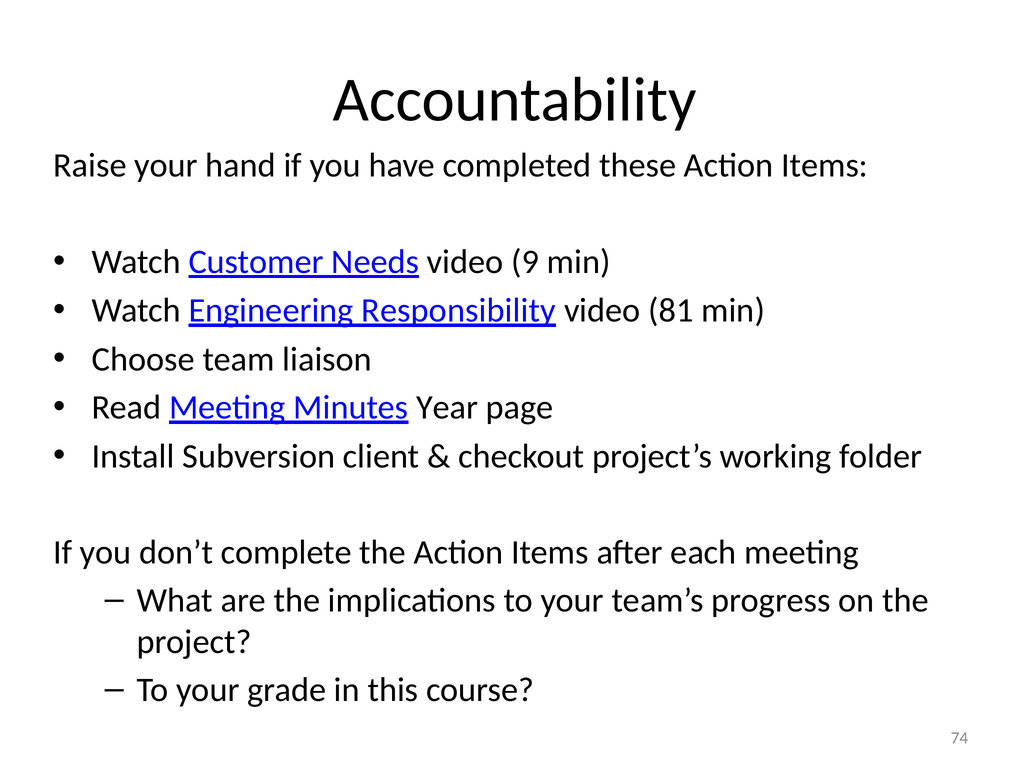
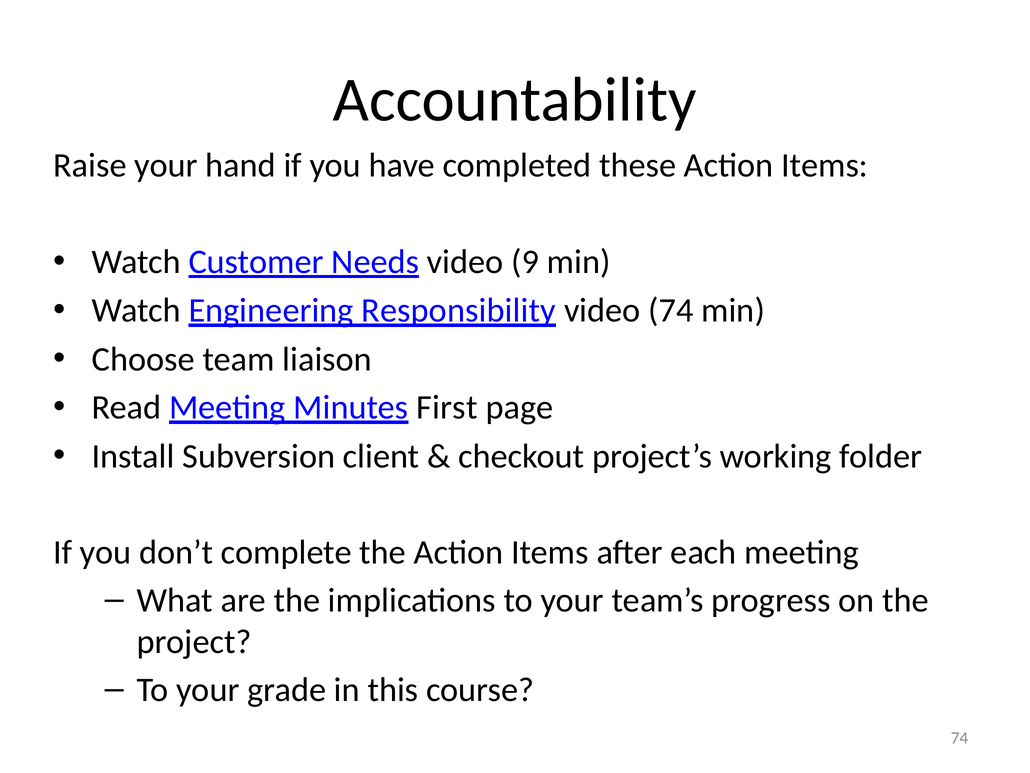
video 81: 81 -> 74 (671, 310)
Year: Year -> First (447, 407)
